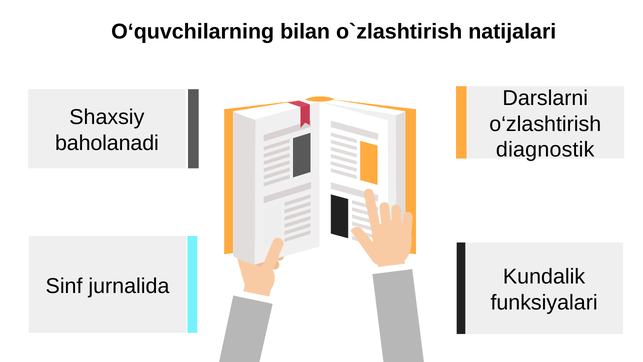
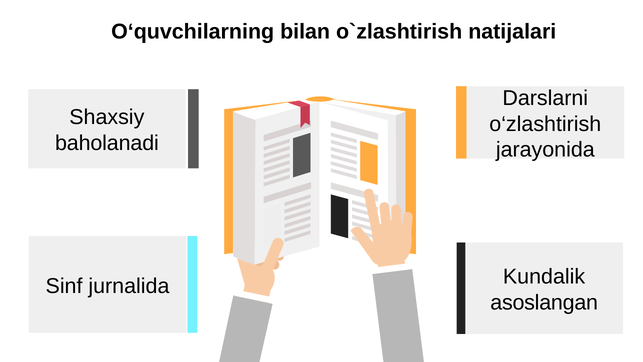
diagnostik: diagnostik -> jarayonida (545, 150)
funksiyalari: funksiyalari -> asoslangan (544, 302)
